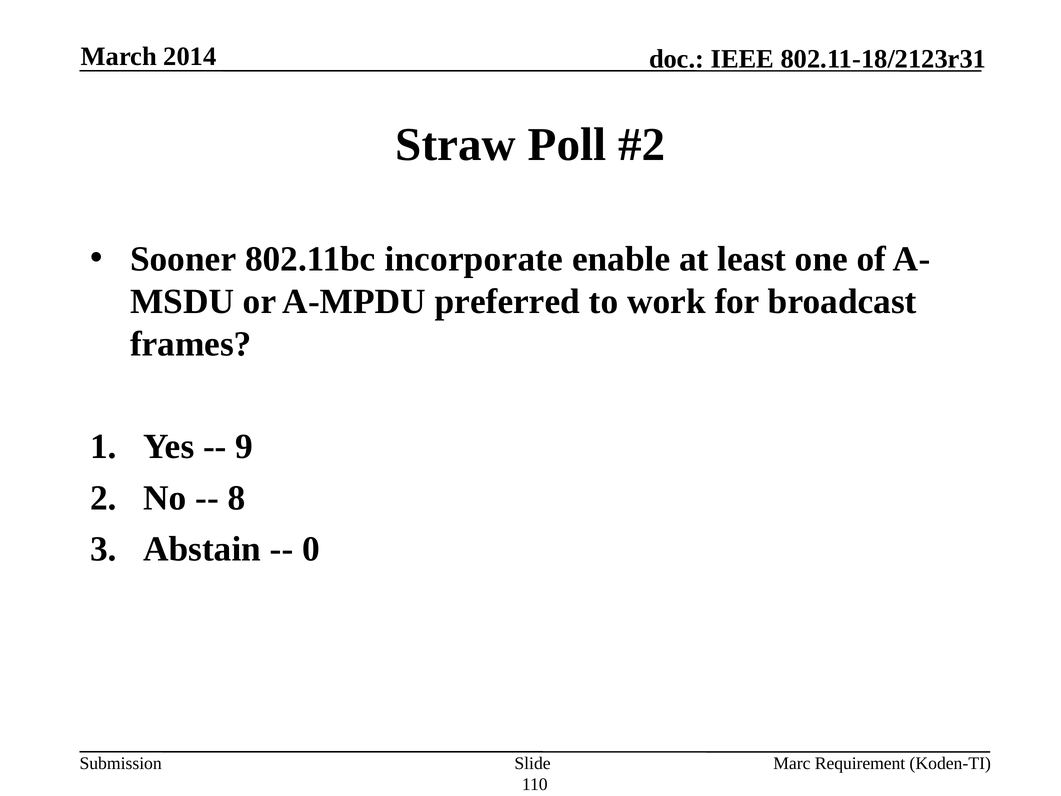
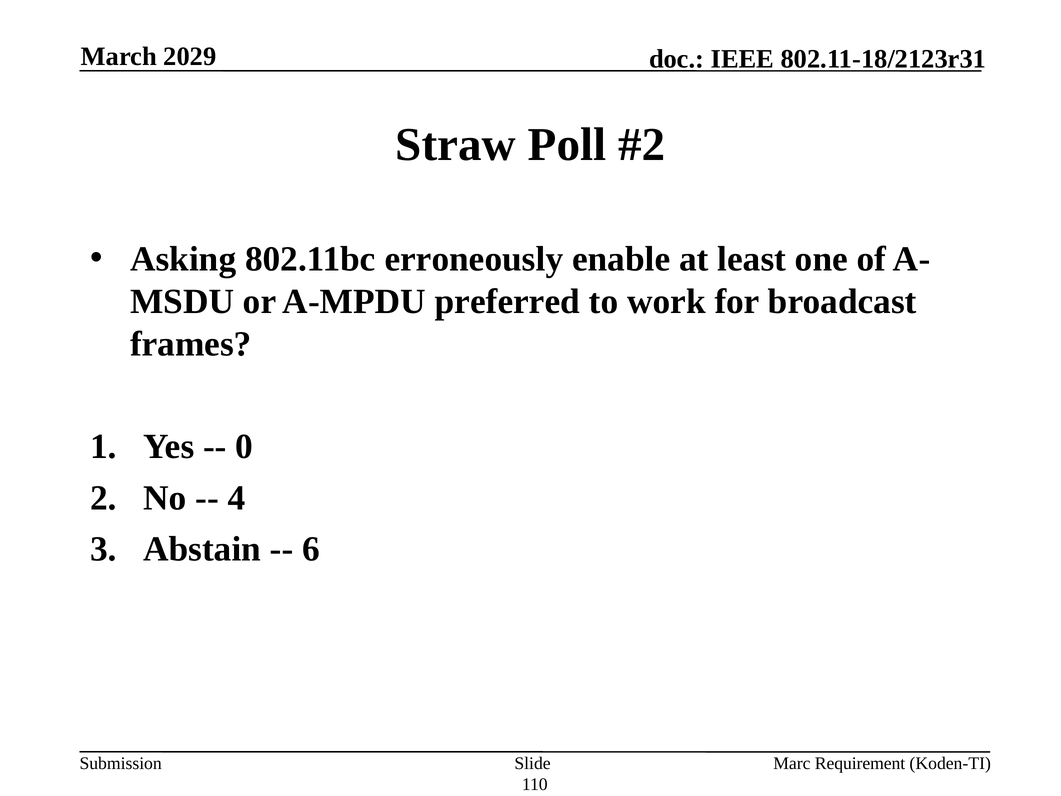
2014: 2014 -> 2029 (190, 56)
Sooner: Sooner -> Asking (183, 259)
incorporate: incorporate -> erroneously (474, 259)
9: 9 -> 0 (244, 446)
8: 8 -> 4 (236, 498)
0: 0 -> 6 (311, 549)
